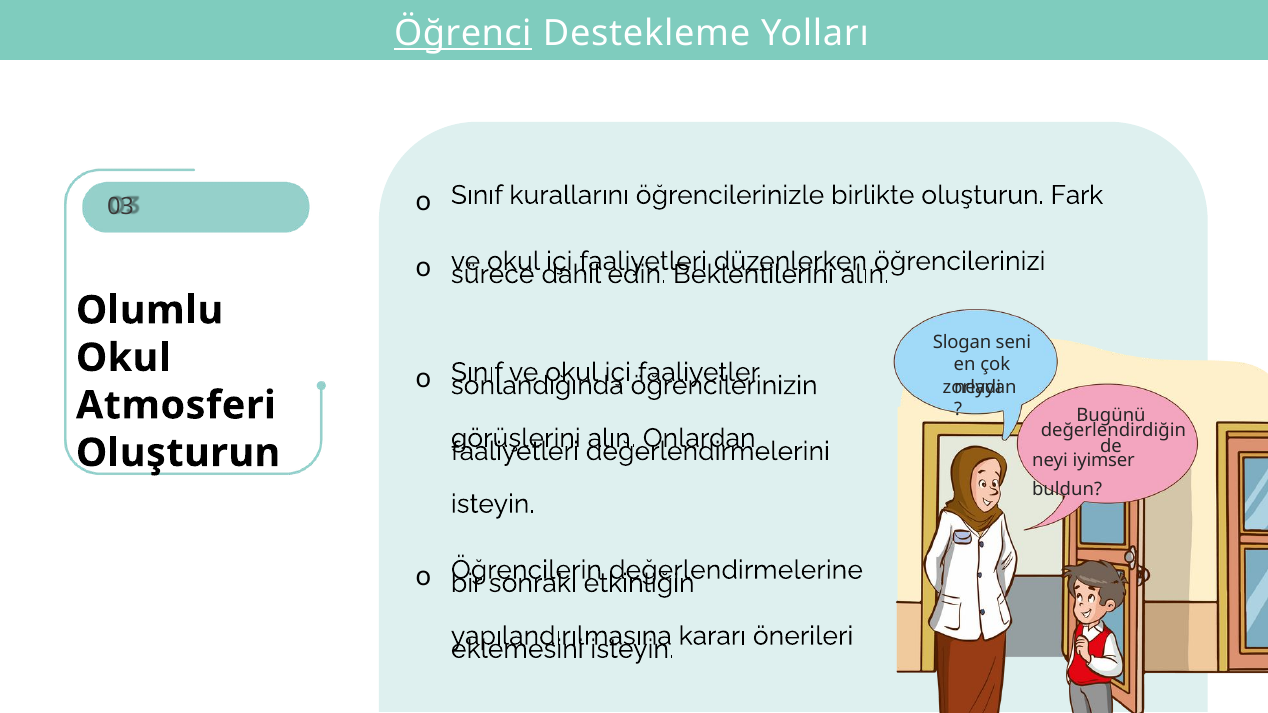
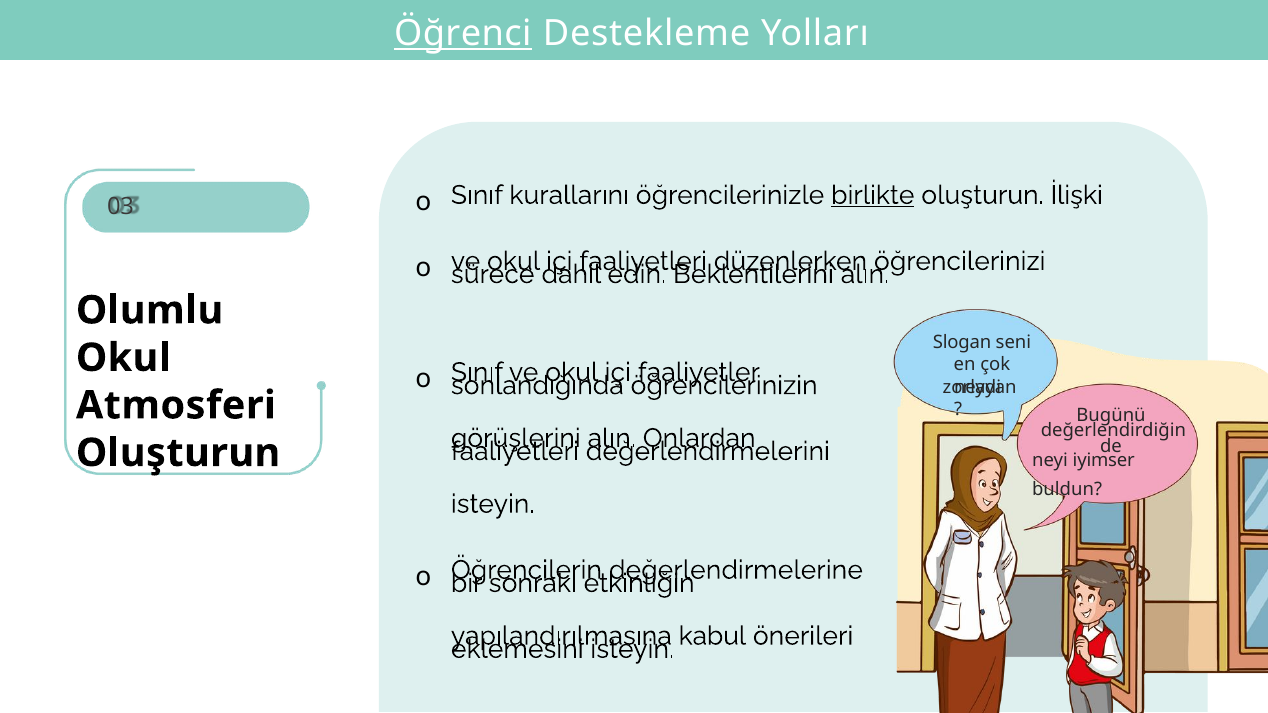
birlikte underline: none -> present (873, 195)
Fark: Fark -> İlişki (1077, 195)
kararı: kararı -> kabul (712, 636)
